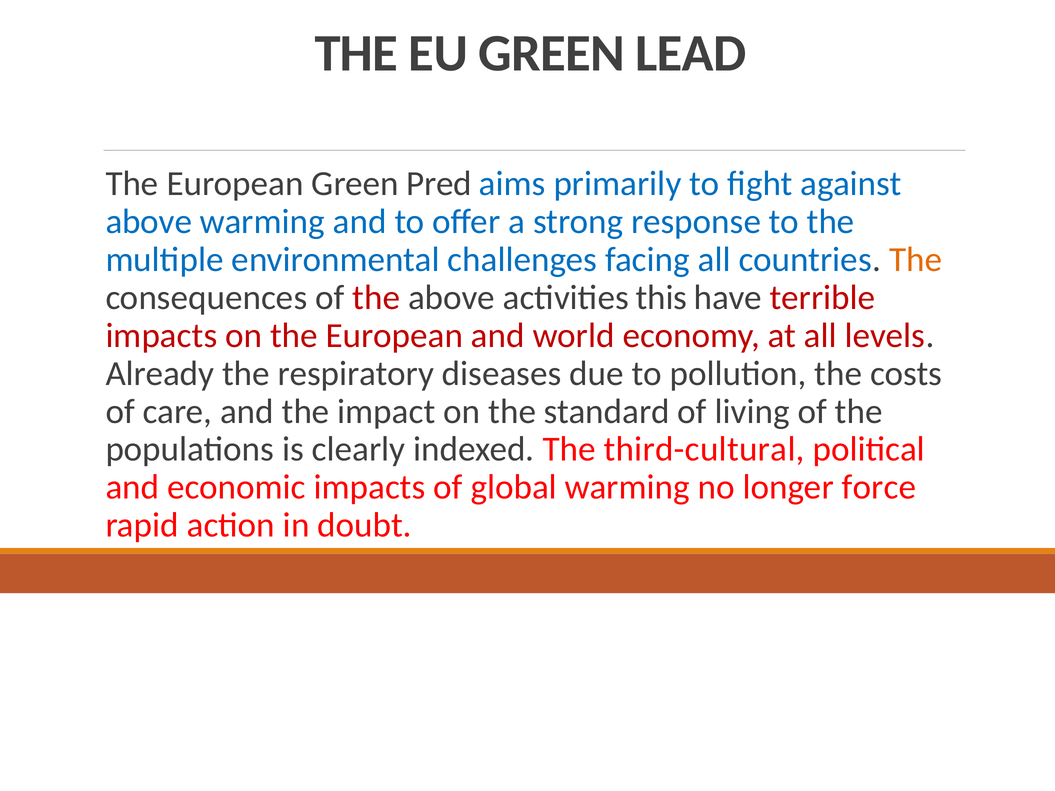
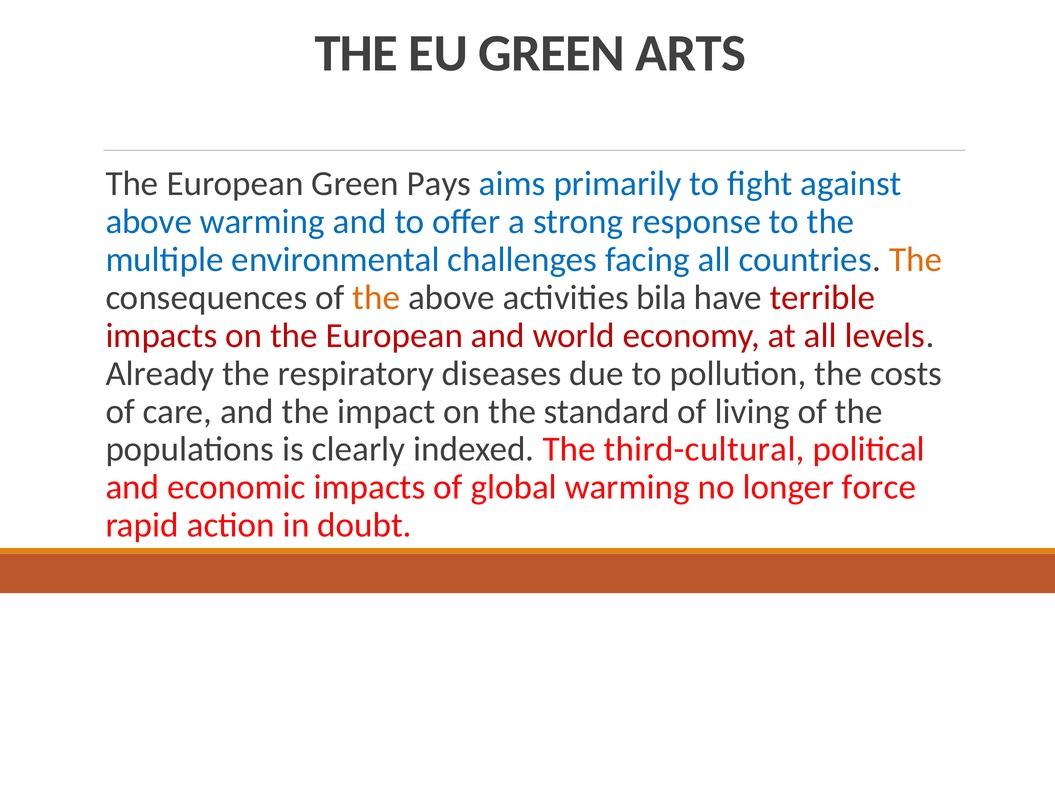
LEAD: LEAD -> ARTS (691, 54)
Pred: Pred -> Pays (439, 184)
the colour: red -> orange (376, 298)
this: this -> bila (661, 298)
